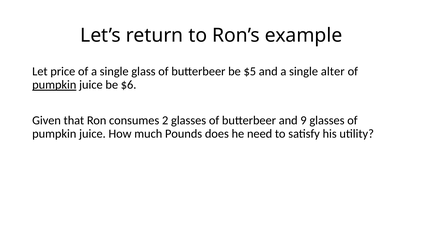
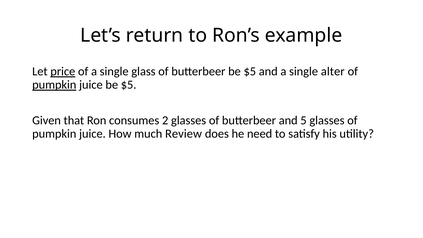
price underline: none -> present (63, 72)
juice be $6: $6 -> $5 (129, 85)
9: 9 -> 5 (304, 120)
Pounds: Pounds -> Review (184, 134)
